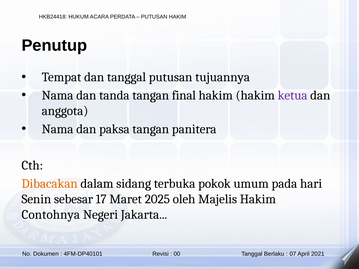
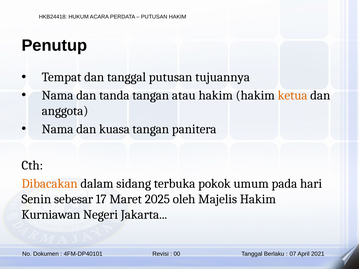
final: final -> atau (184, 95)
ketua colour: purple -> orange (293, 95)
paksa: paksa -> kuasa (114, 129)
Contohnya: Contohnya -> Kurniawan (51, 215)
